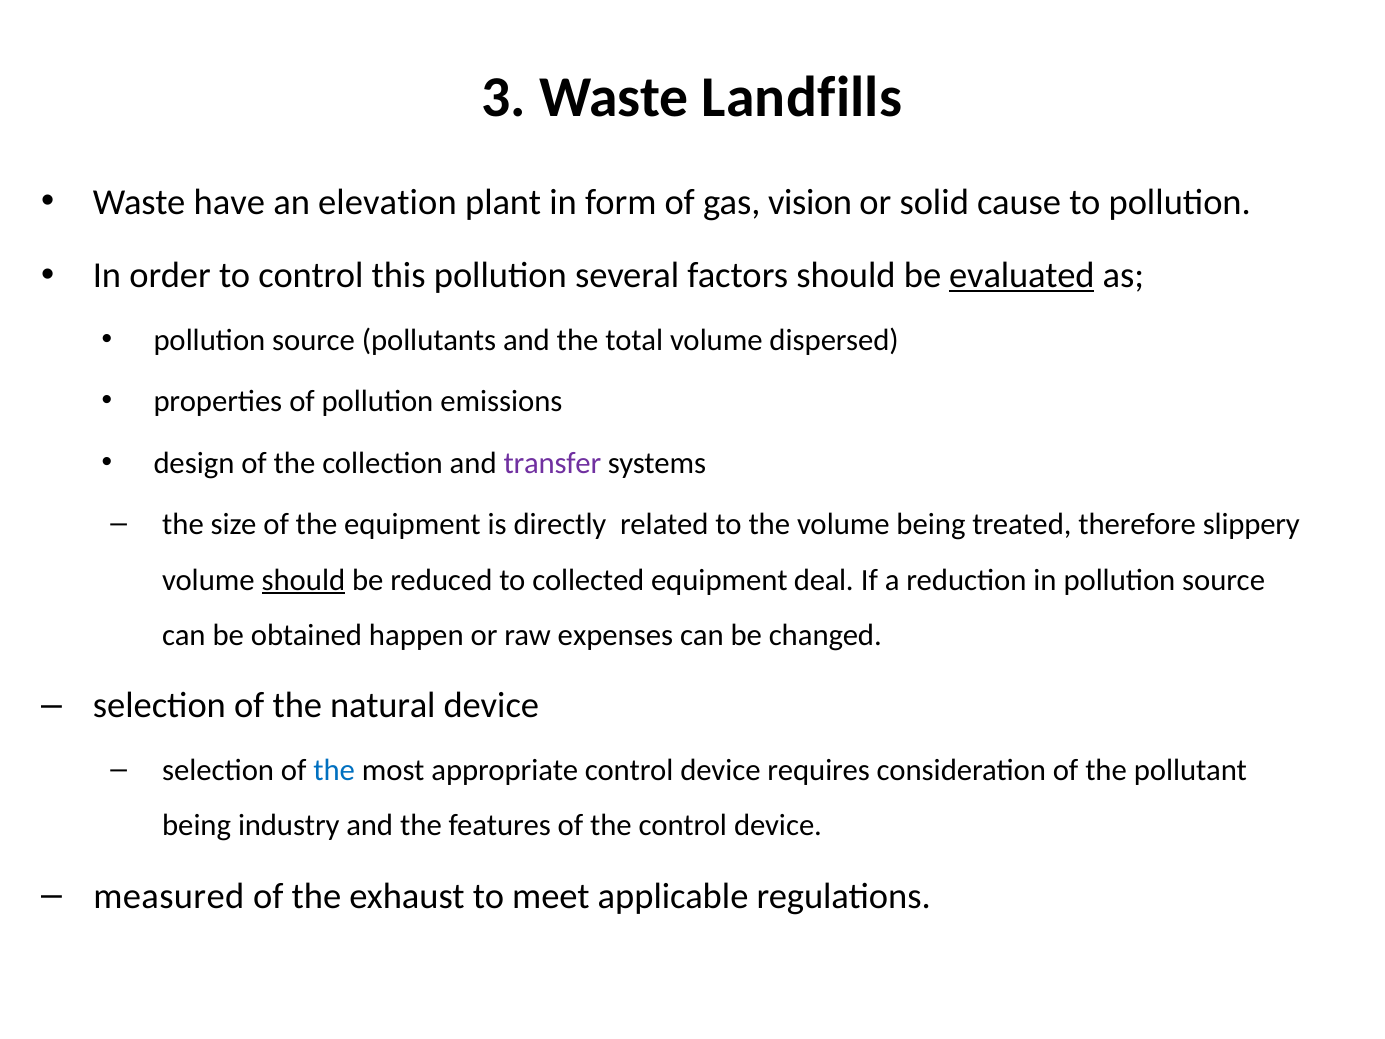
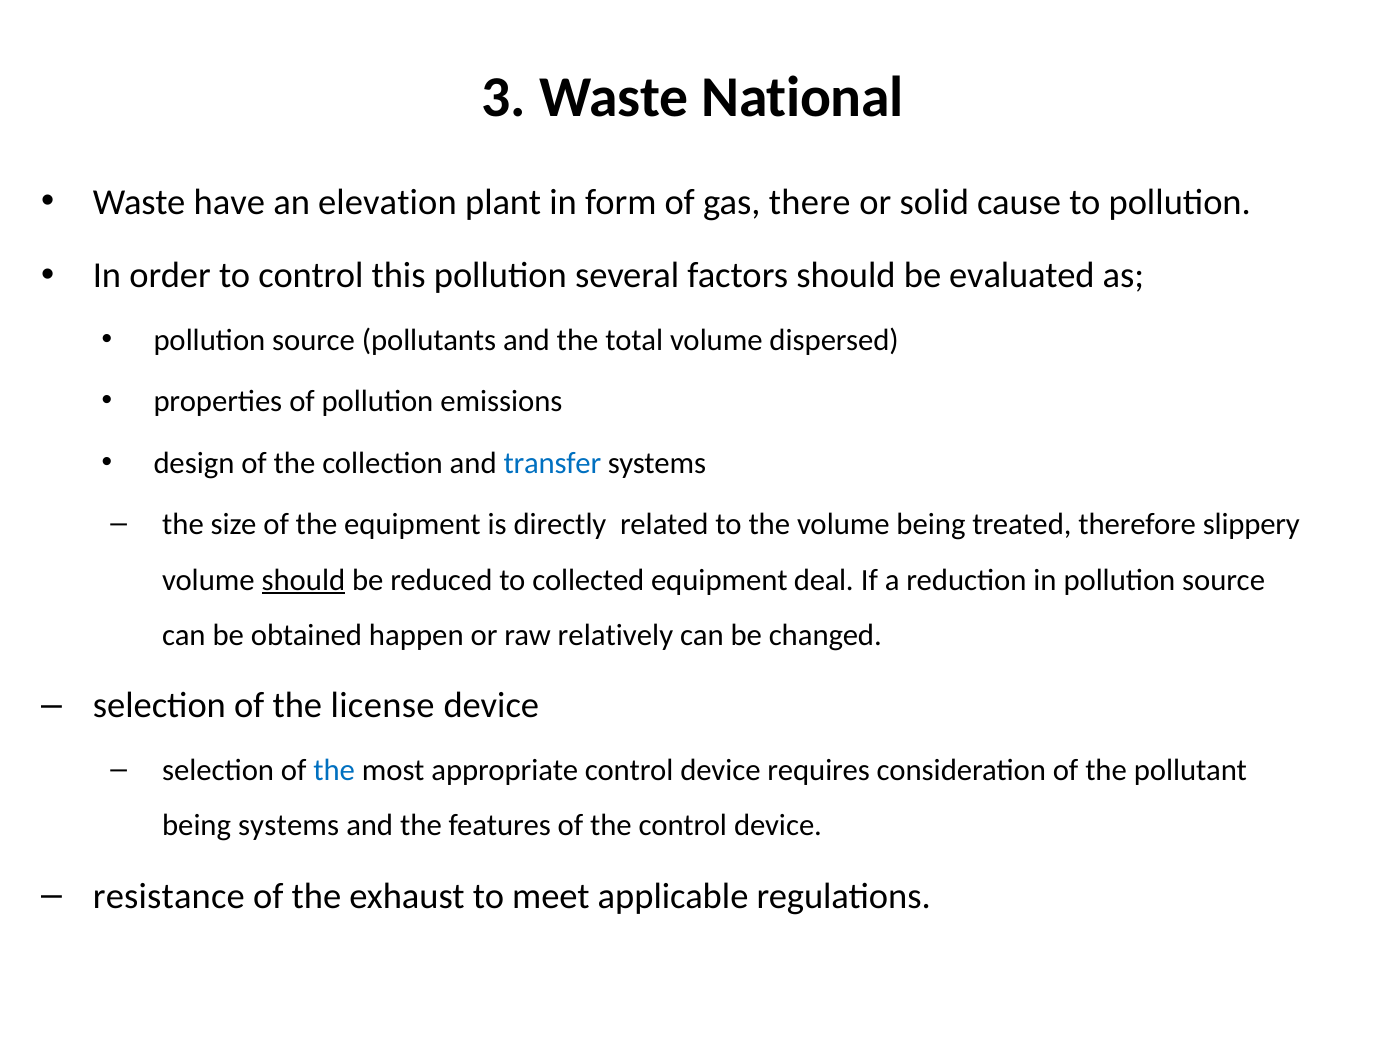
Landfills: Landfills -> National (802, 98)
vision: vision -> there (810, 202)
evaluated underline: present -> none (1022, 275)
transfer colour: purple -> blue (552, 463)
expenses: expenses -> relatively (615, 635)
natural: natural -> license (383, 706)
being industry: industry -> systems (289, 825)
measured: measured -> resistance (169, 896)
